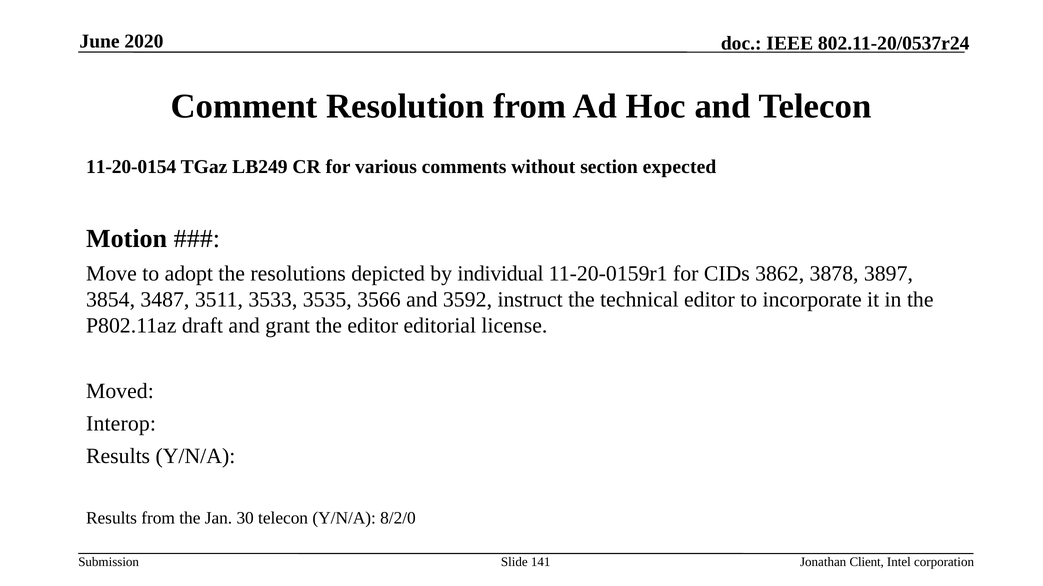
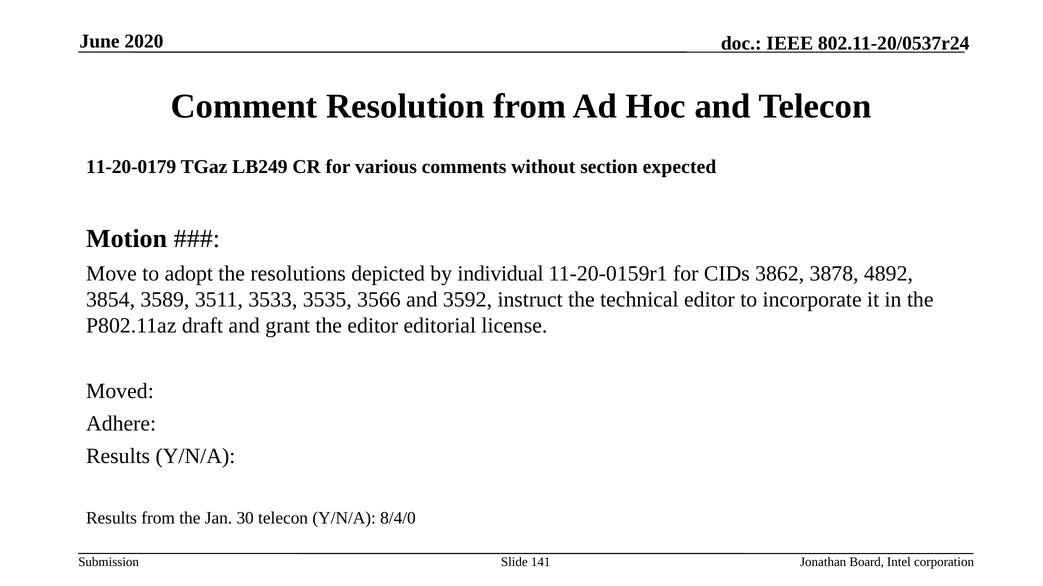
11-20-0154: 11-20-0154 -> 11-20-0179 (131, 167)
3897: 3897 -> 4892 (888, 274)
3487: 3487 -> 3589 (165, 300)
Interop: Interop -> Adhere (121, 424)
8/2/0: 8/2/0 -> 8/4/0 (398, 519)
Client: Client -> Board (867, 563)
